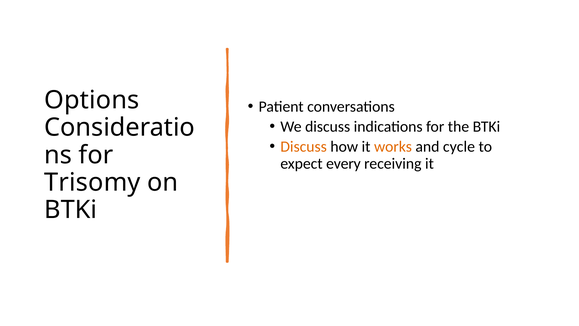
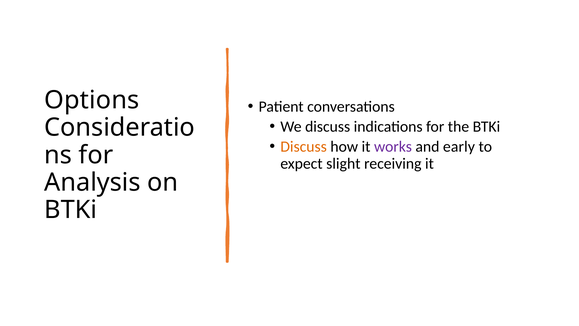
works colour: orange -> purple (393, 147)
cycle: cycle -> early (459, 147)
every: every -> slight (343, 164)
Trisomy: Trisomy -> Analysis (92, 182)
